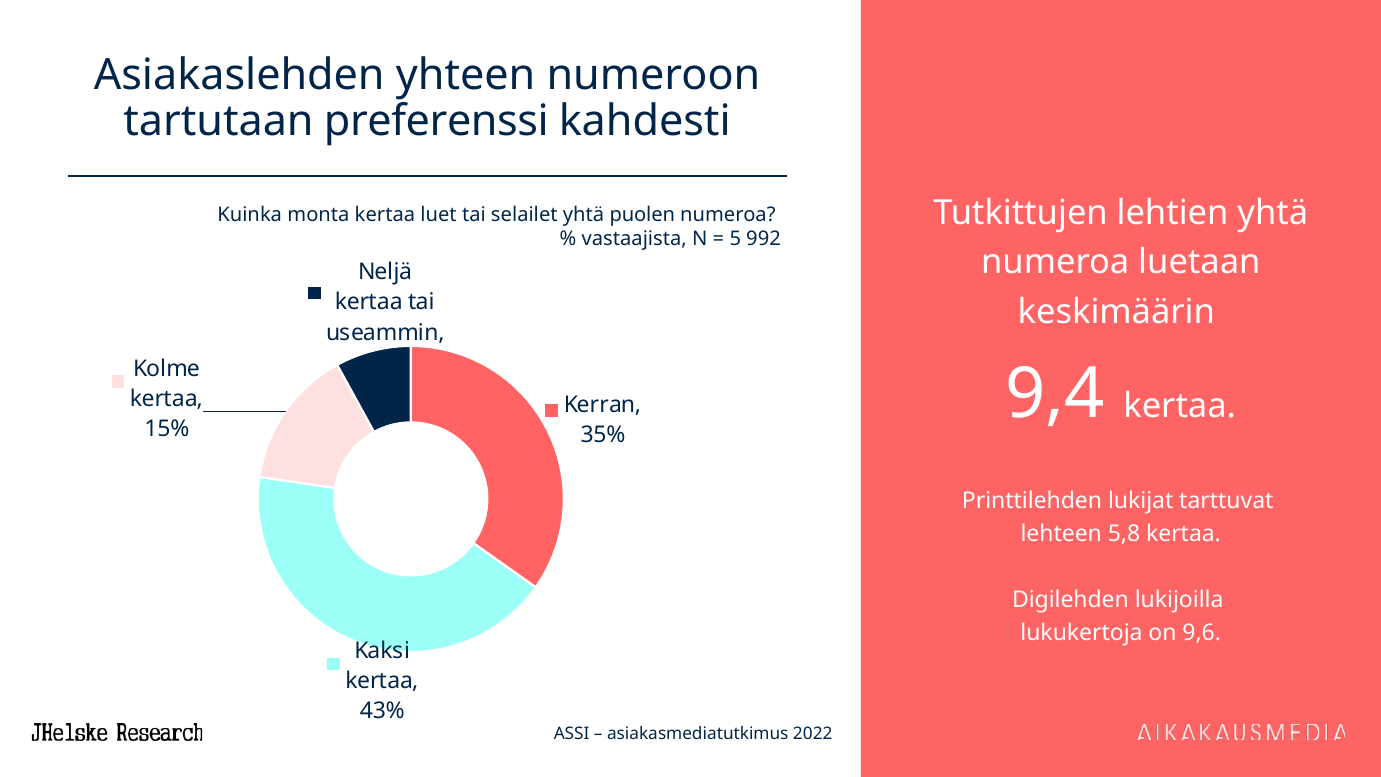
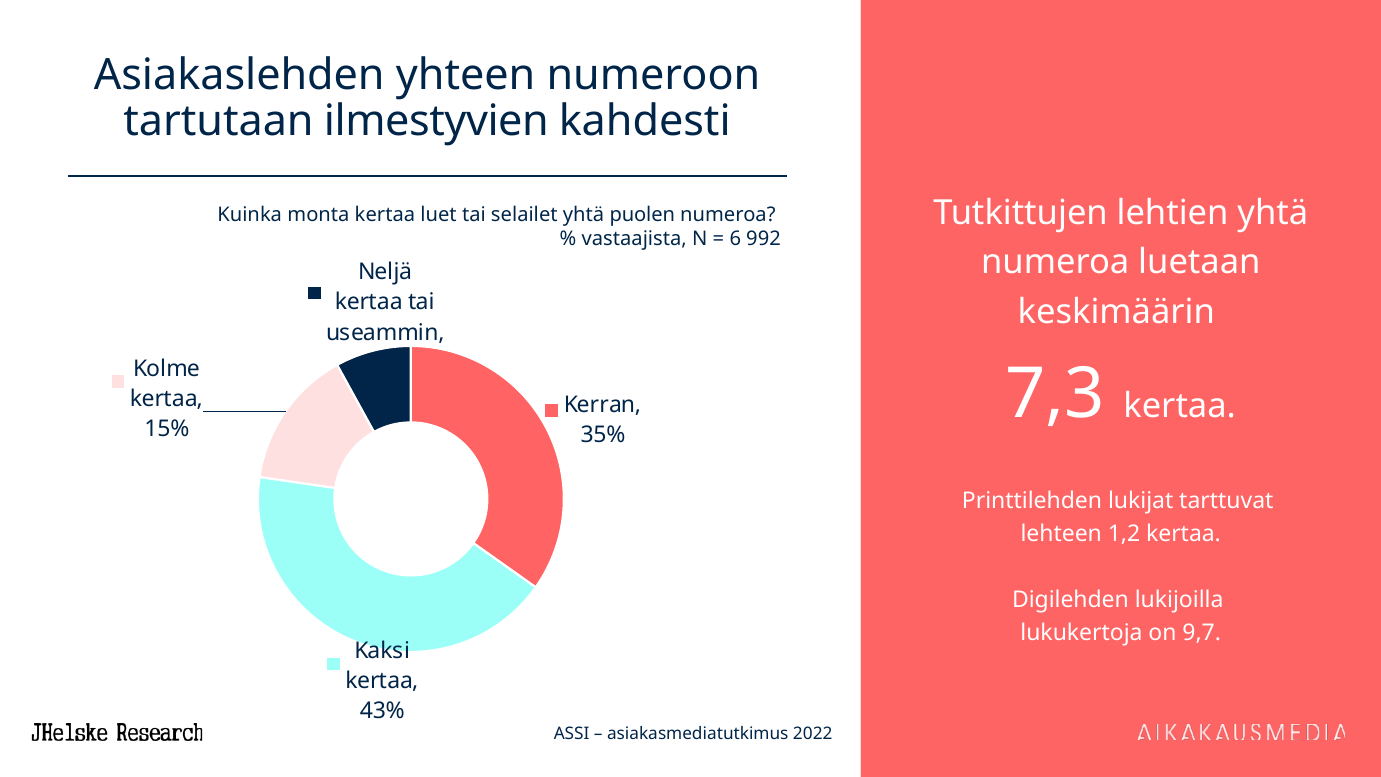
preferenssi: preferenssi -> ilmestyvien (436, 122)
5: 5 -> 6 (735, 239)
9,4: 9,4 -> 7,3 (1055, 395)
5,8: 5,8 -> 1,2 (1124, 533)
9,6: 9,6 -> 9,7 (1202, 633)
